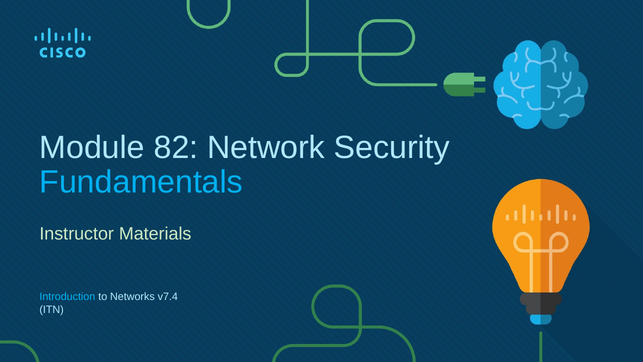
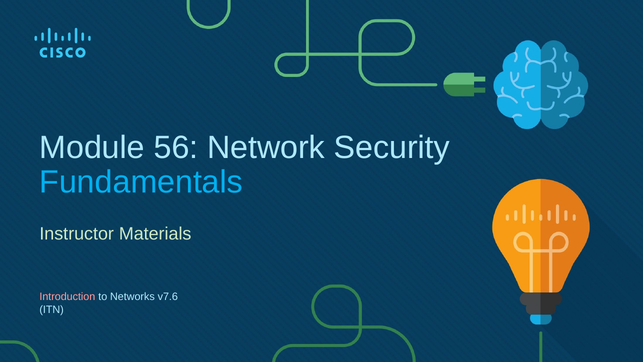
82: 82 -> 56 (176, 147)
Introduction colour: light blue -> pink (67, 297)
v7.4: v7.4 -> v7.6 (168, 297)
